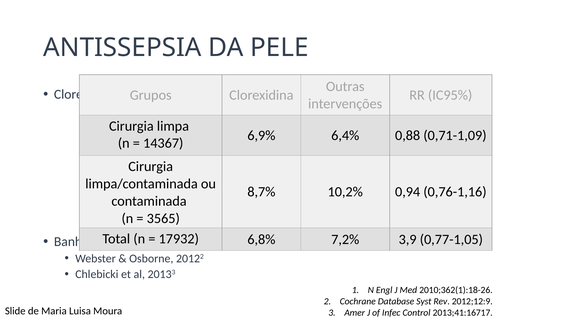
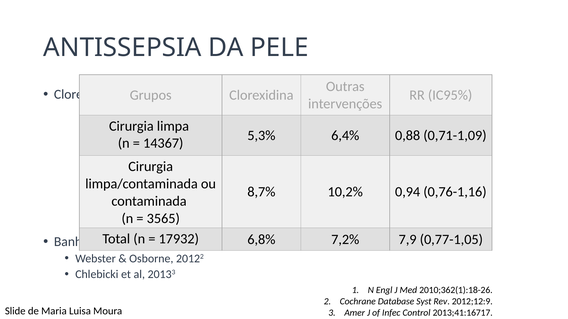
6,9%: 6,9% -> 5,3% (261, 136)
3,9: 3,9 -> 7,9 (408, 240)
